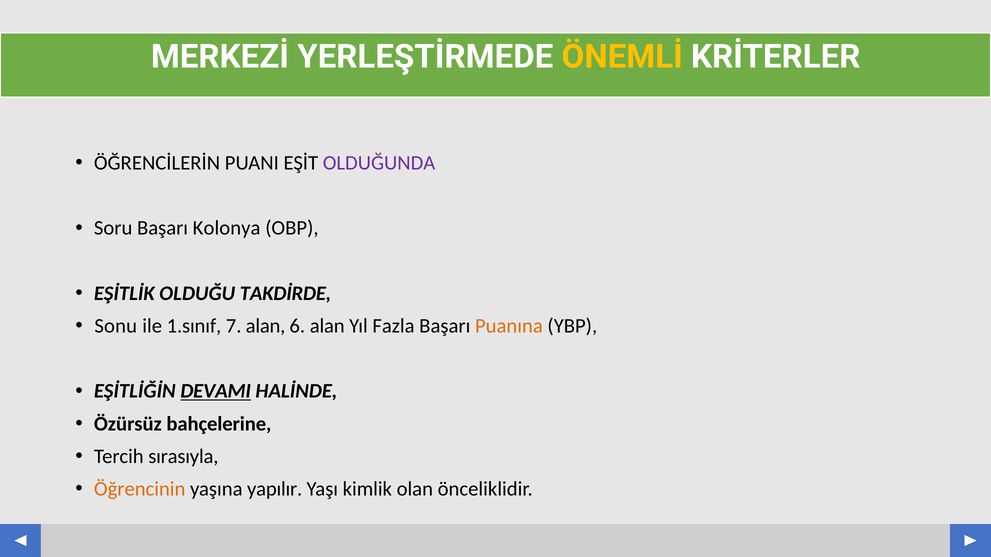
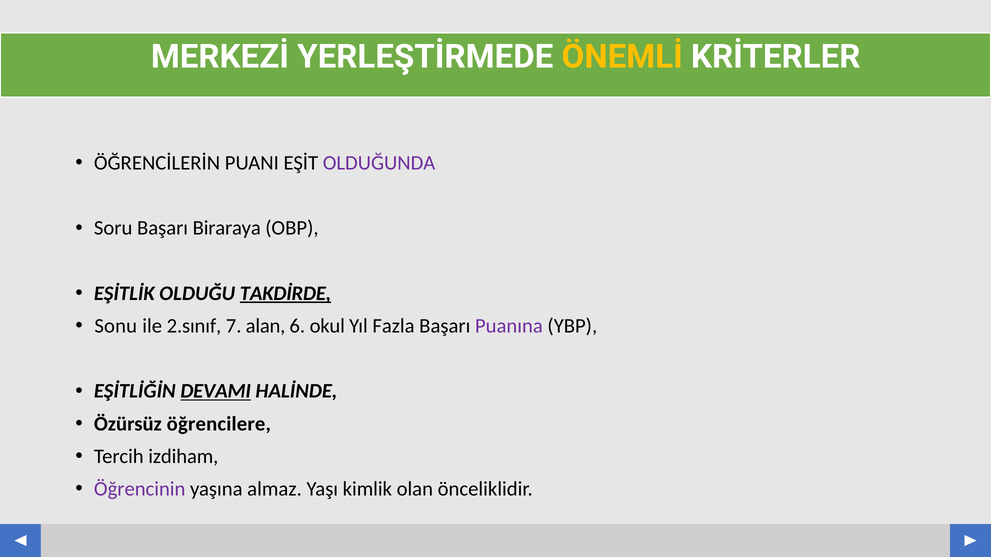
Kolonya: Kolonya -> Biraraya (227, 228)
TAKDİRDE underline: none -> present (285, 294)
1.sınıf: 1.sınıf -> 2.sınıf (194, 326)
6 alan: alan -> okul (327, 326)
Puanına colour: orange -> purple (509, 326)
bahçelerine: bahçelerine -> öğrencilere (219, 424)
sırasıyla: sırasıyla -> izdiham (183, 457)
Öğrencinin colour: orange -> purple (140, 489)
yapılır: yapılır -> almaz (275, 489)
